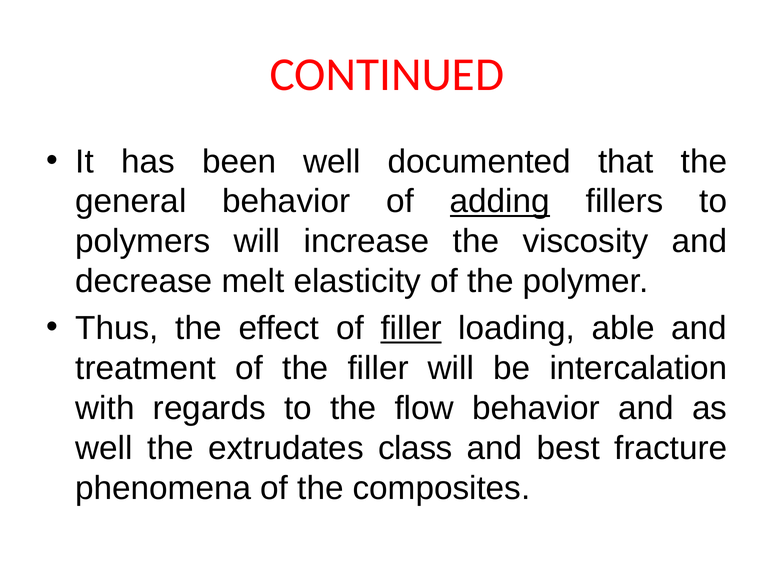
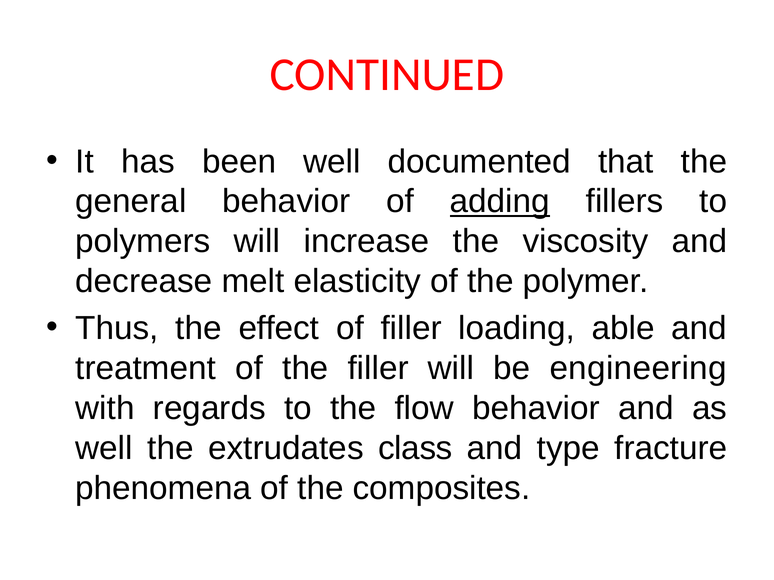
filler underline: present -> none (411, 329)
intercalation: intercalation -> engineering (638, 369)
best: best -> type (568, 449)
